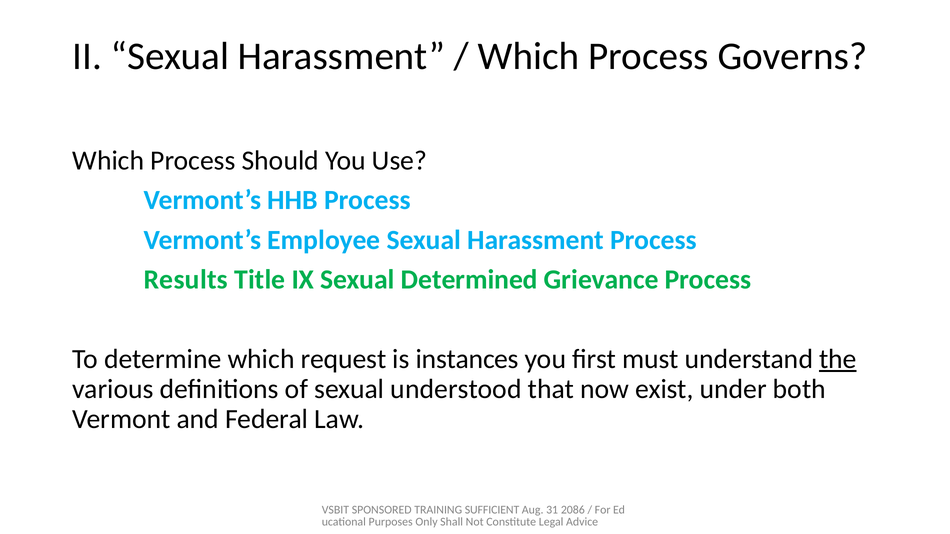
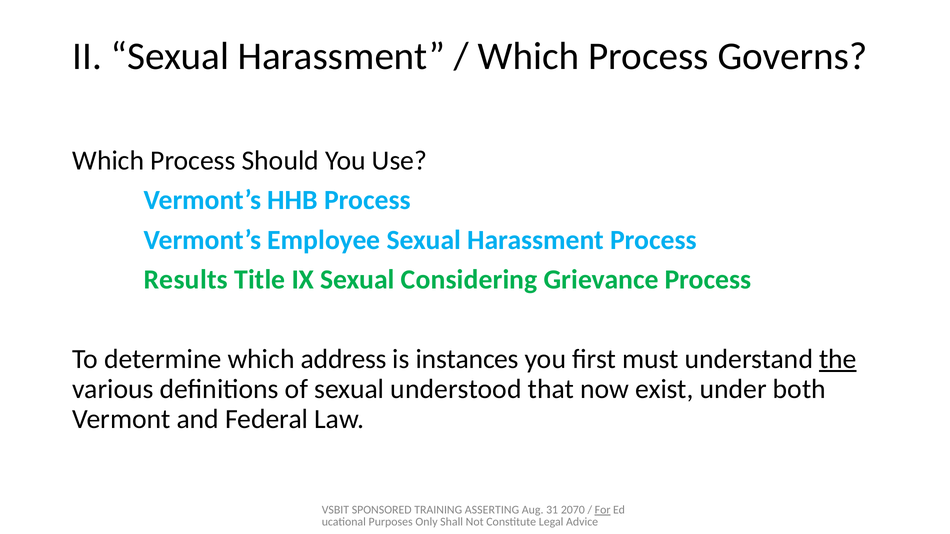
Determined: Determined -> Considering (469, 280)
request: request -> address (344, 359)
SUFFICIENT: SUFFICIENT -> ASSERTING (492, 510)
2086: 2086 -> 2070 (573, 510)
For underline: none -> present (603, 510)
